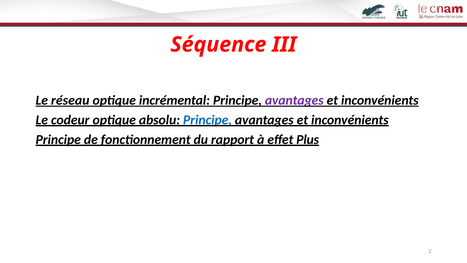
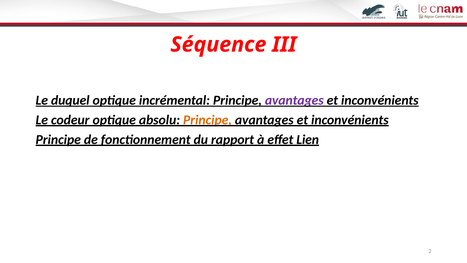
réseau: réseau -> duquel (70, 100)
Principe colour: blue -> orange (207, 120)
Plus: Plus -> Lien (308, 139)
